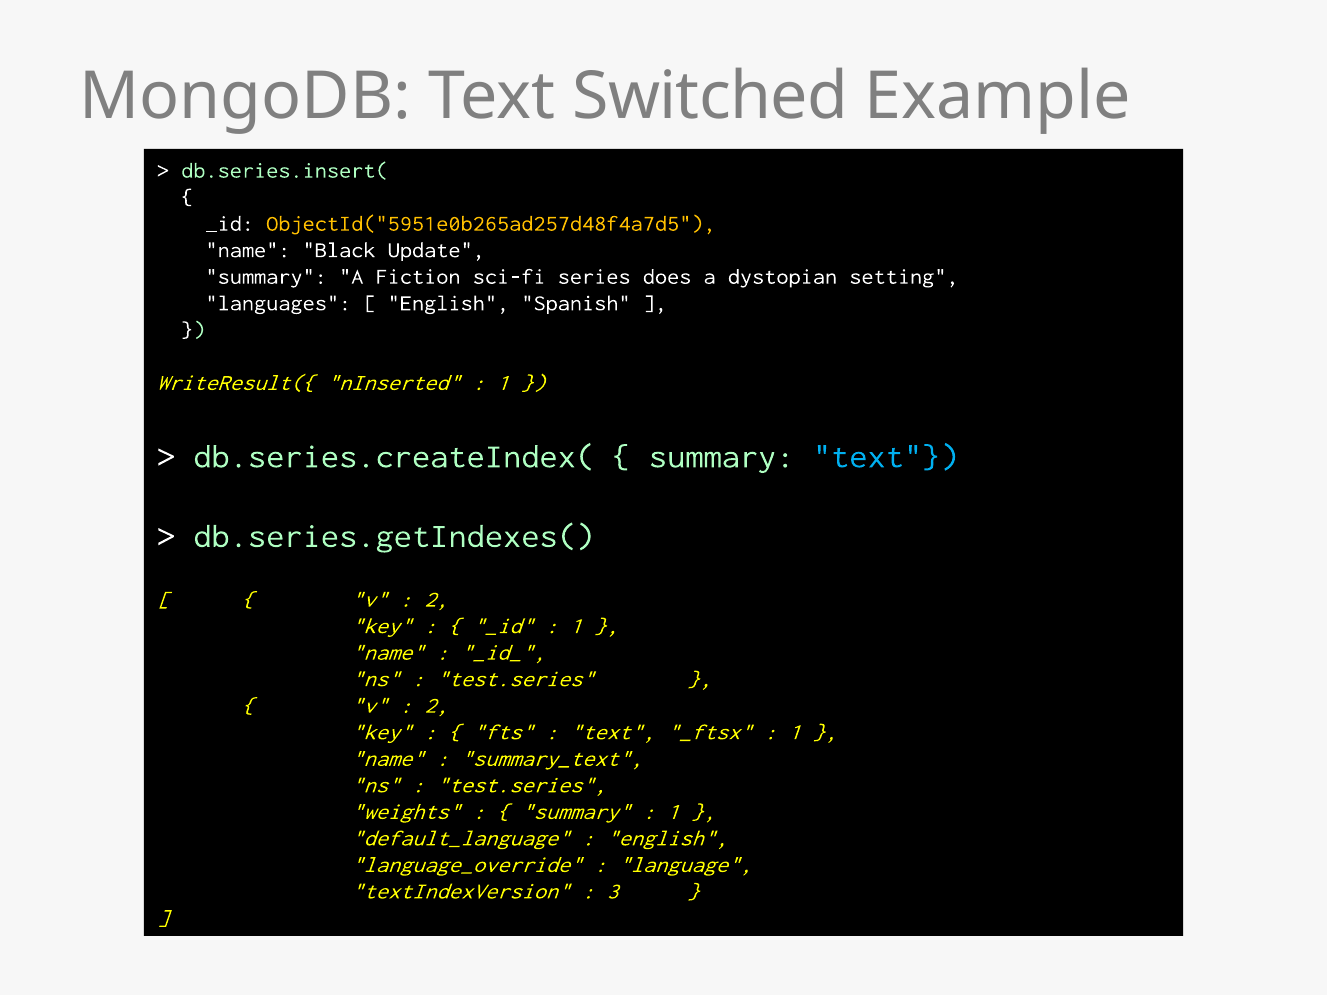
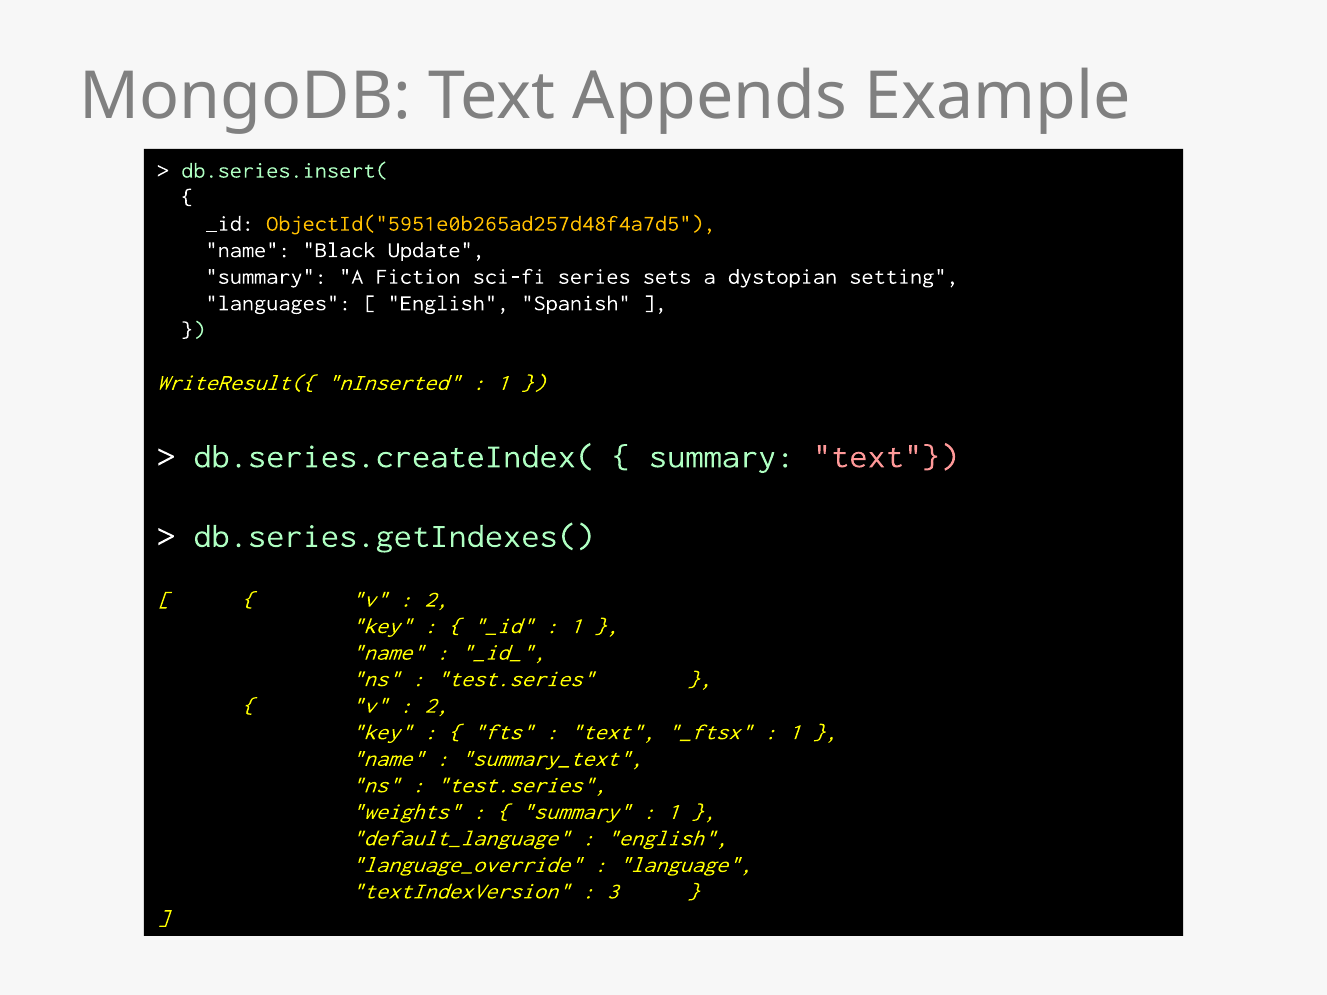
Switched: Switched -> Appends (710, 96)
does: does -> sets (667, 276)
text colour: light blue -> pink (886, 456)
